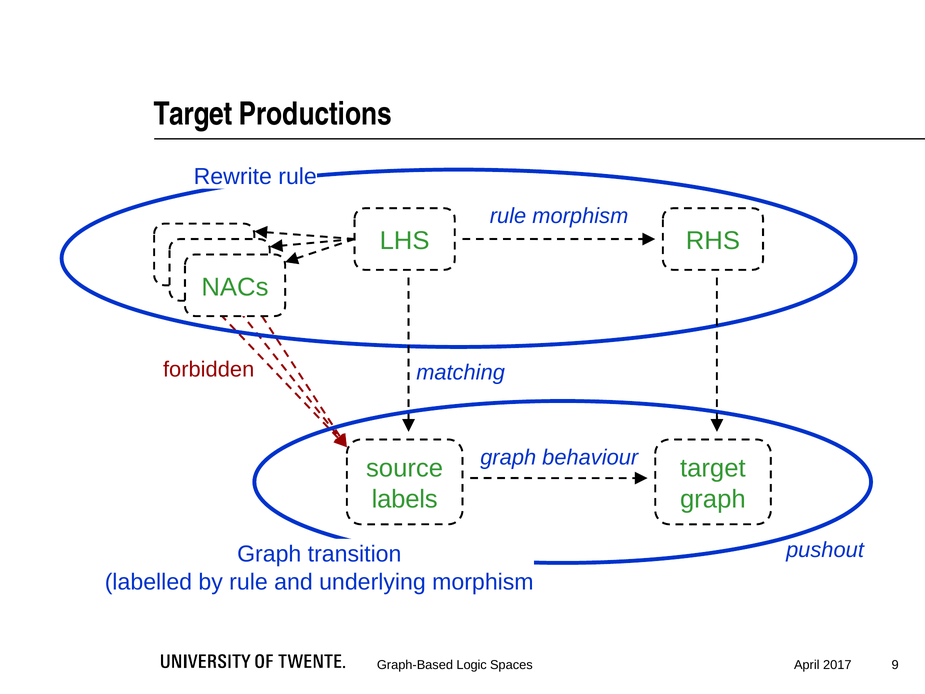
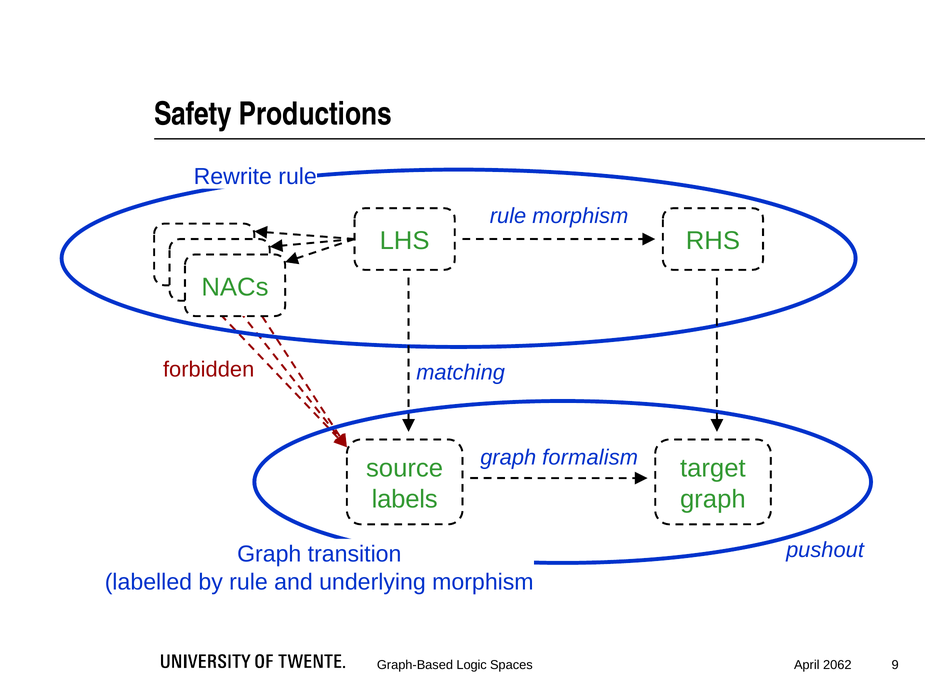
Target: Target -> Safety (193, 114)
behaviour: behaviour -> formalism (590, 457)
2017: 2017 -> 2062 (837, 665)
